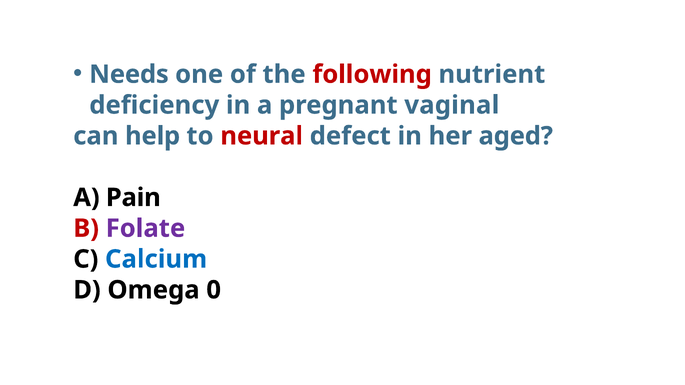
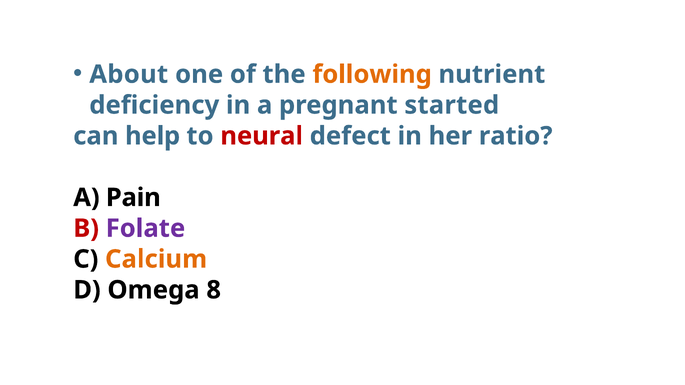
Needs: Needs -> About (129, 74)
following colour: red -> orange (372, 74)
vaginal: vaginal -> started (452, 105)
aged: aged -> ratio (516, 136)
Calcium colour: blue -> orange (156, 259)
0: 0 -> 8 (214, 290)
